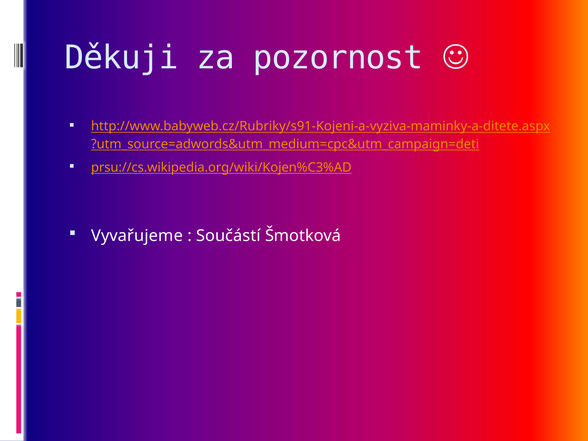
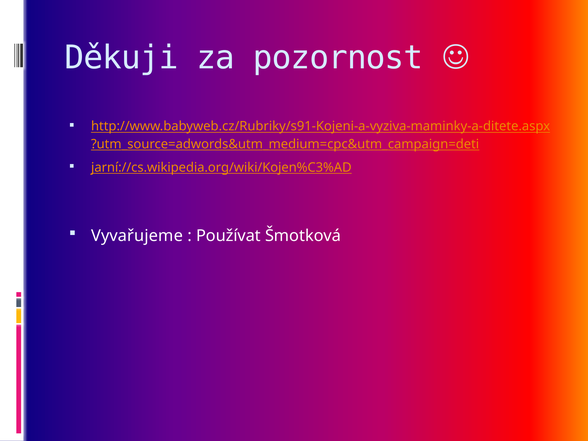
prsu://cs.wikipedia.org/wiki/Kojen%C3%AD: prsu://cs.wikipedia.org/wiki/Kojen%C3%AD -> jarní://cs.wikipedia.org/wiki/Kojen%C3%AD (221, 167)
Součástí: Součástí -> Používat (228, 236)
